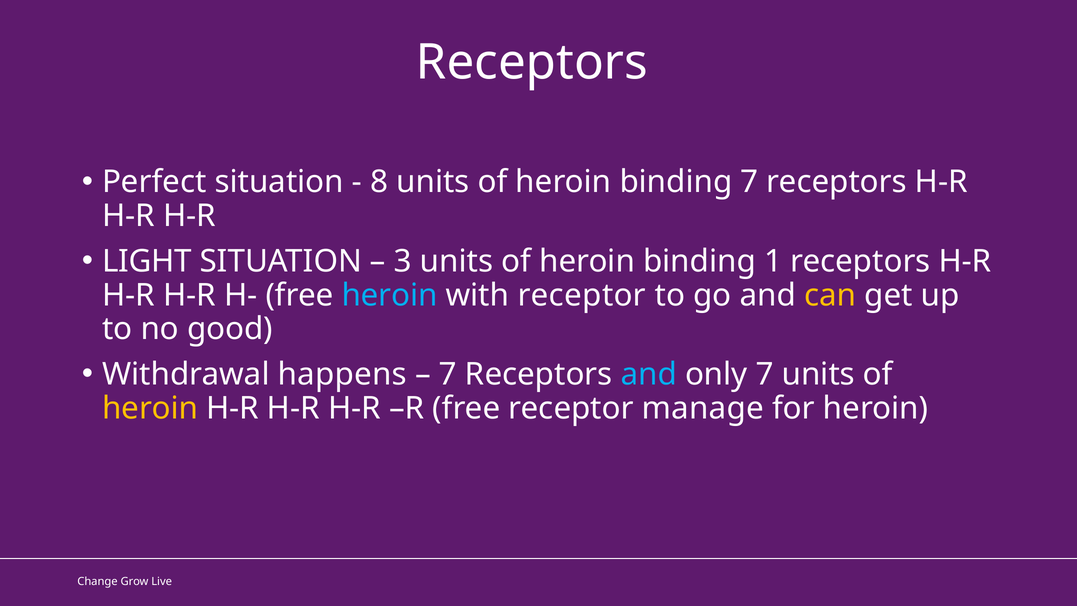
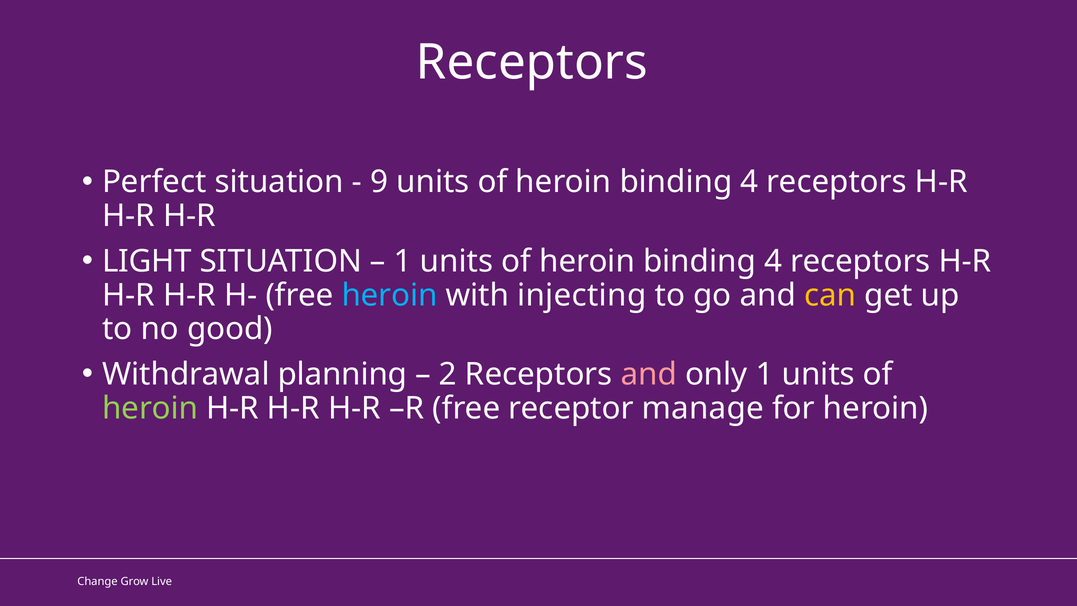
8: 8 -> 9 (379, 182)
7: 7 -> 4 (749, 182)
3: 3 -> 1 (403, 261)
1: 1 -> 4 (773, 261)
with receptor: receptor -> injecting (582, 295)
happens: happens -> planning (342, 374)
7: 7 -> 2 (448, 374)
and colour: light blue -> pink (649, 374)
only 7: 7 -> 1 (765, 374)
heroin colour: yellow -> light green (150, 408)
